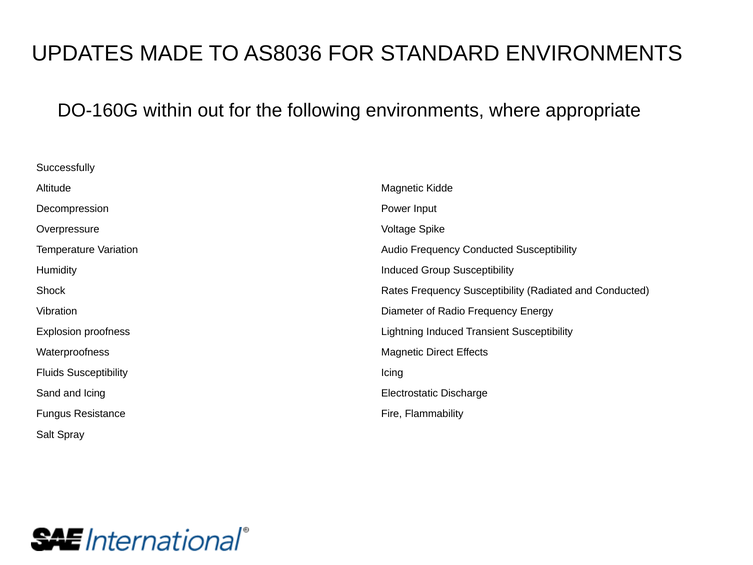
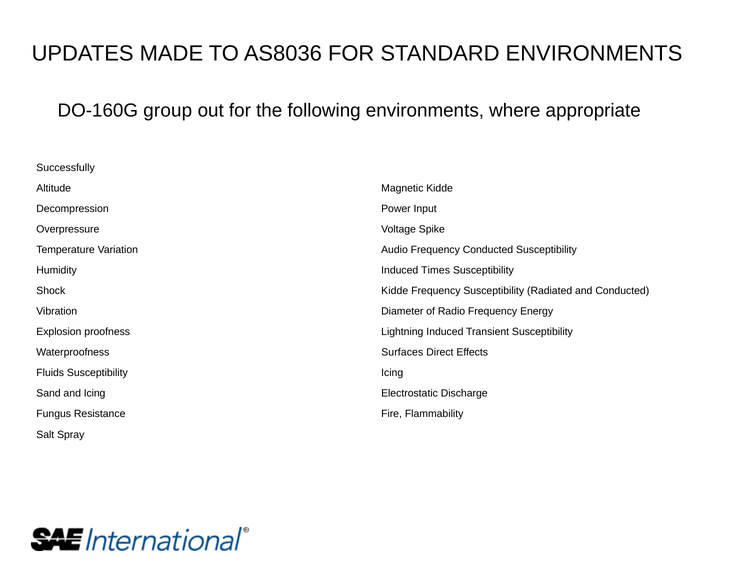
within: within -> group (168, 110)
Group: Group -> Times (436, 270)
Rates: Rates -> Kidde (395, 291)
Magnetic: Magnetic -> Surfaces (402, 352)
